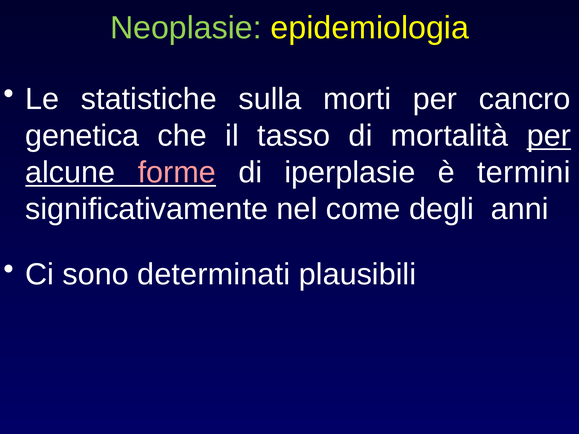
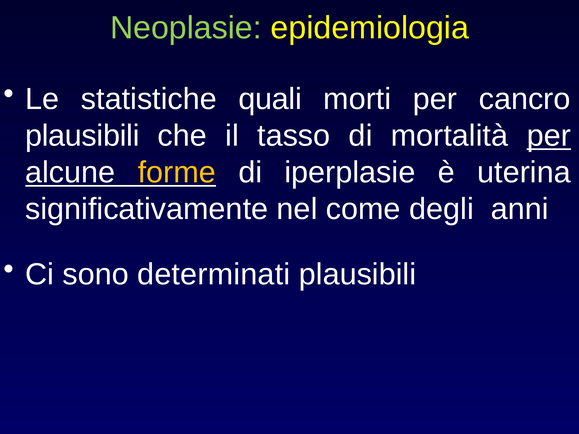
sulla: sulla -> quali (270, 99)
genetica: genetica -> plausibili (82, 136)
forme colour: pink -> yellow (177, 173)
termini: termini -> uterina (524, 173)
